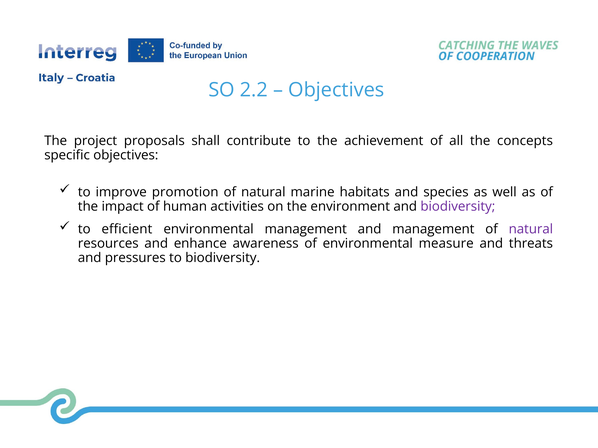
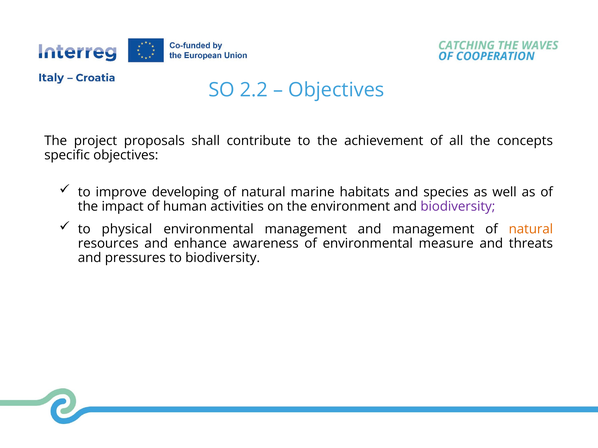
promotion: promotion -> developing (185, 192)
efficient: efficient -> physical (127, 229)
natural colour: purple -> orange (531, 229)
